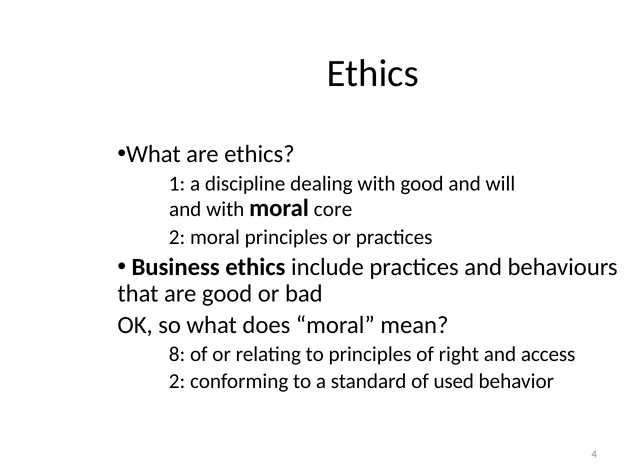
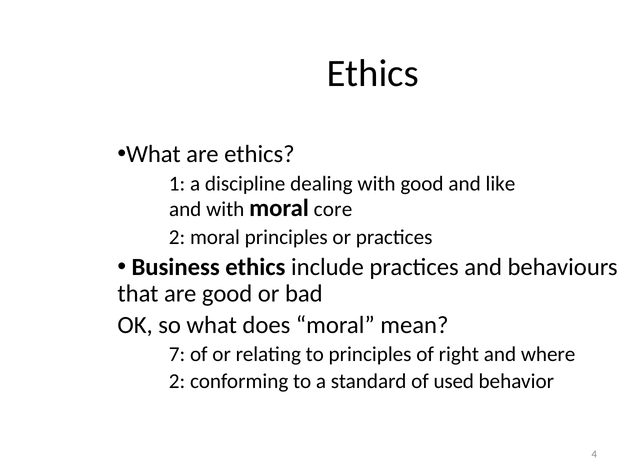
will: will -> like (500, 184)
8: 8 -> 7 (177, 354)
access: access -> where (548, 354)
